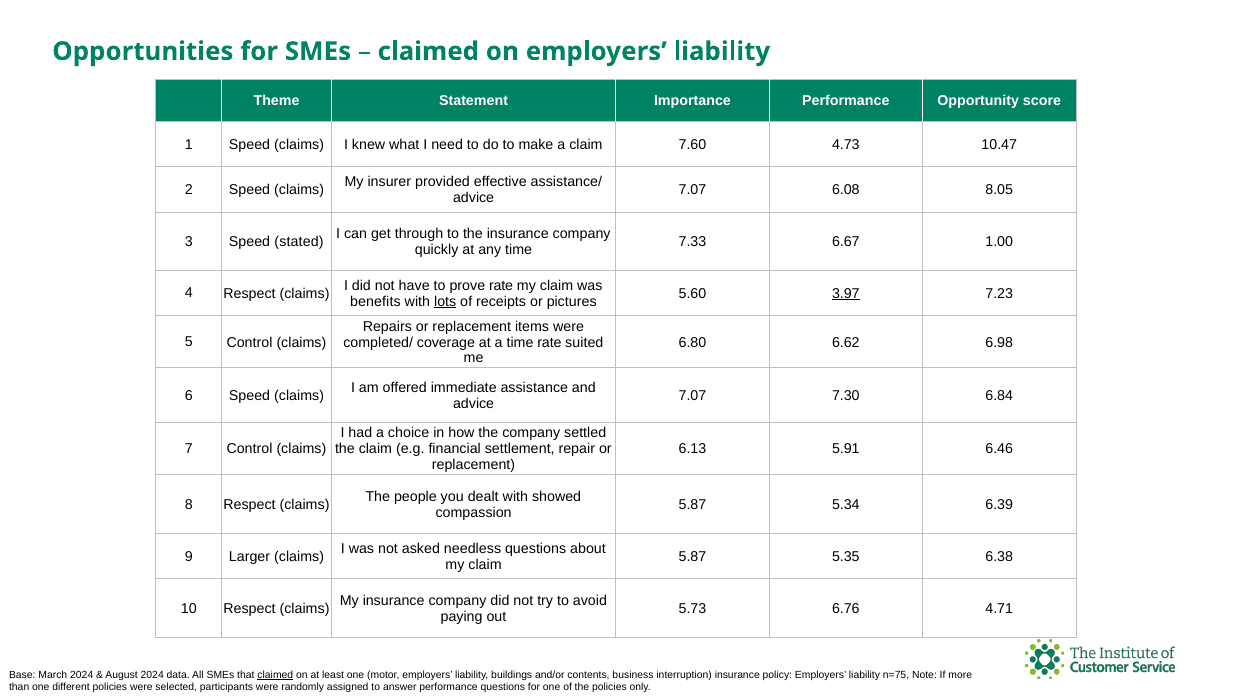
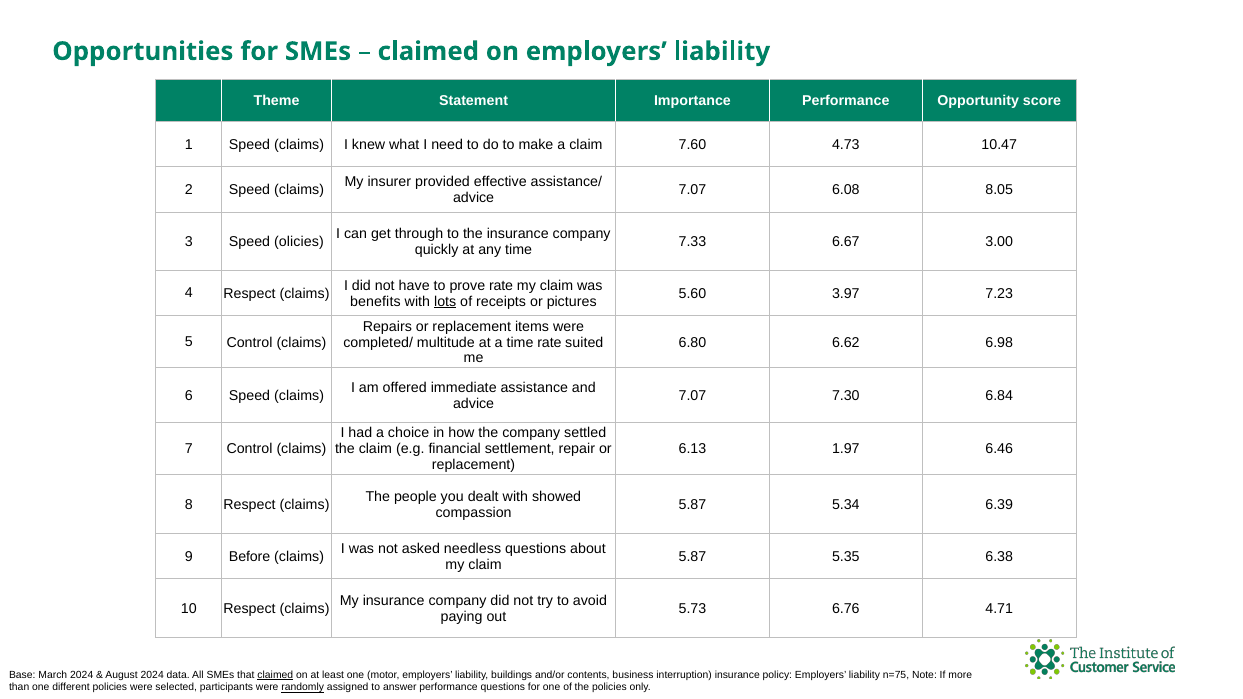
stated: stated -> olicies (299, 242)
1.00: 1.00 -> 3.00 (999, 242)
3.97 underline: present -> none (846, 294)
coverage: coverage -> multitude (446, 342)
5.91: 5.91 -> 1.97 (846, 449)
Larger: Larger -> Before (250, 557)
randomly underline: none -> present (303, 688)
